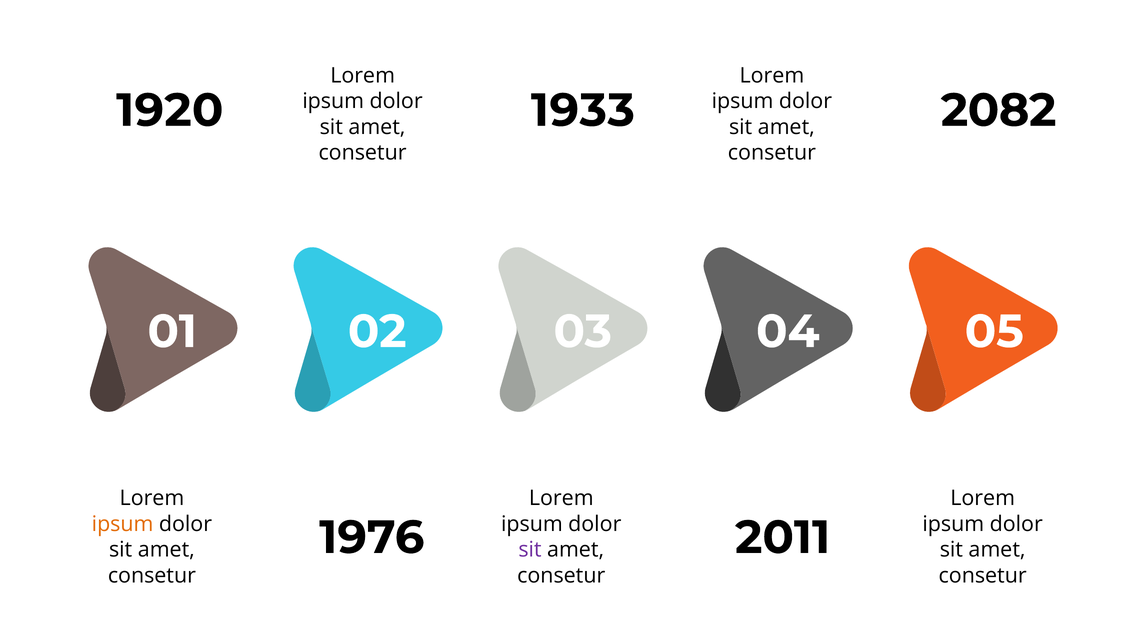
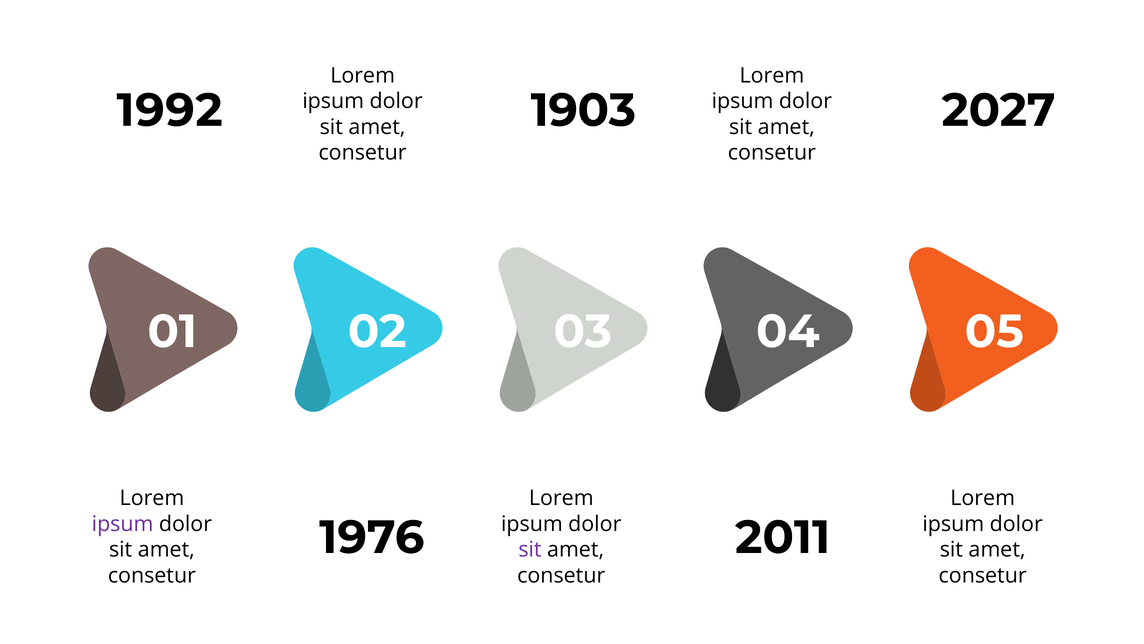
1920: 1920 -> 1992 (170, 110)
1933: 1933 -> 1903 (583, 110)
2082: 2082 -> 2027 (999, 110)
ipsum colour: orange -> purple (123, 524)
